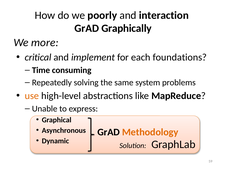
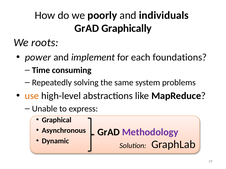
interaction: interaction -> individuals (164, 15)
more: more -> roots (45, 43)
critical: critical -> power (38, 57)
Methodology colour: orange -> purple (150, 132)
